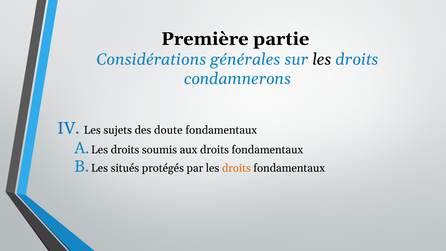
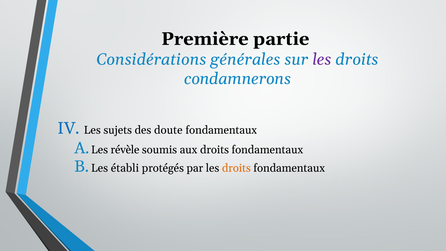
les colour: black -> purple (322, 59)
droits: droits -> révèle (125, 150)
situés: situés -> établi (125, 168)
